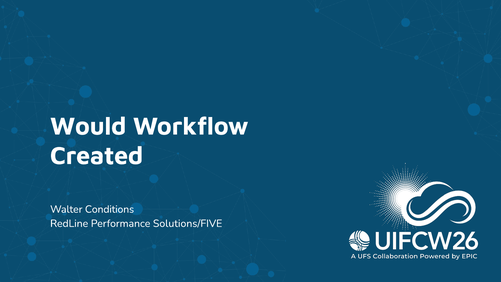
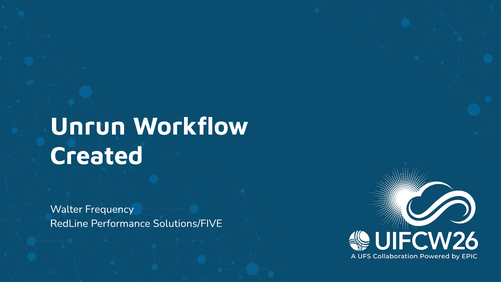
Would: Would -> Unrun (88, 126)
Conditions: Conditions -> Frequency (109, 209)
